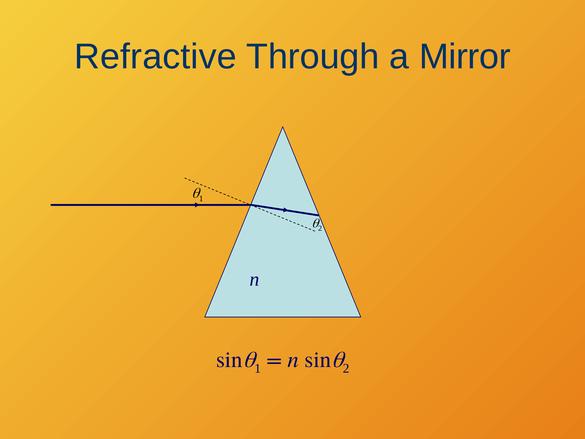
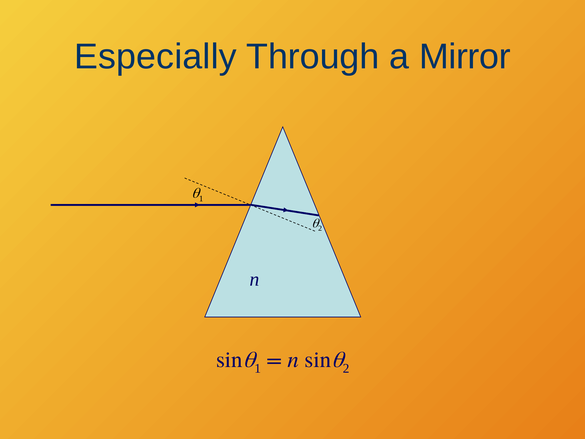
Refractive: Refractive -> Especially (155, 57)
